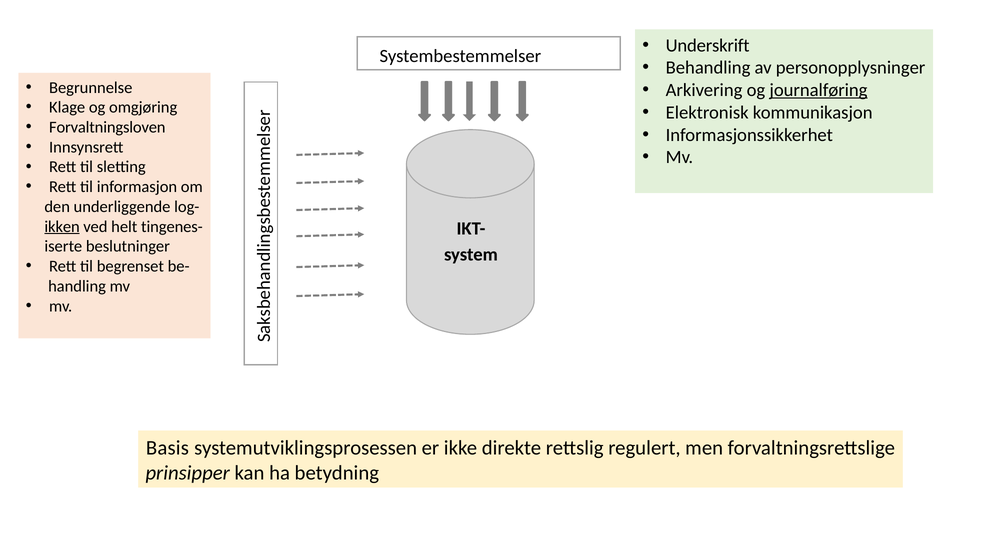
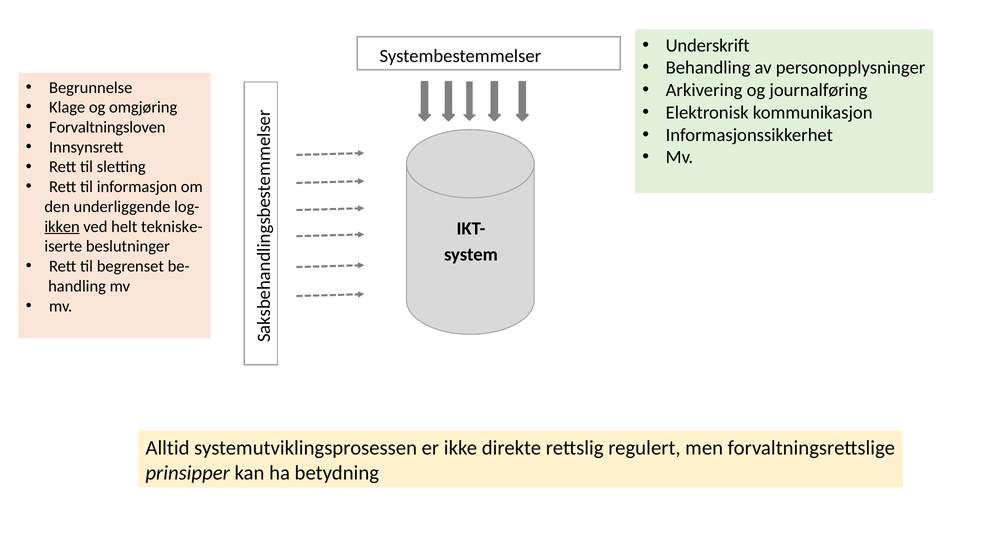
journalføring underline: present -> none (818, 90)
tingenes-: tingenes- -> tekniske- (172, 227)
Basis: Basis -> Alltid (168, 448)
